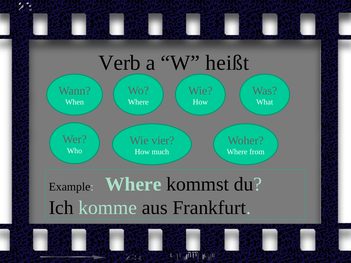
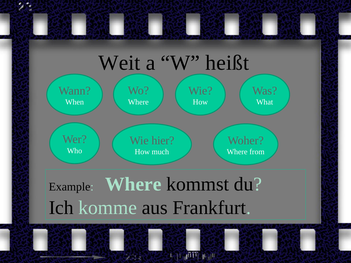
Verb: Verb -> Weit (119, 63)
vier: vier -> hier (163, 141)
